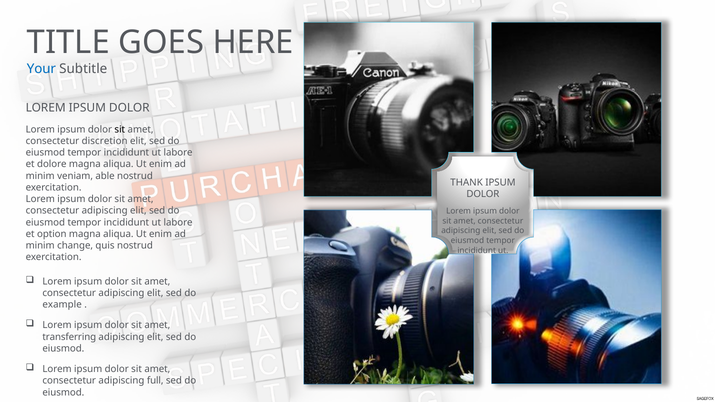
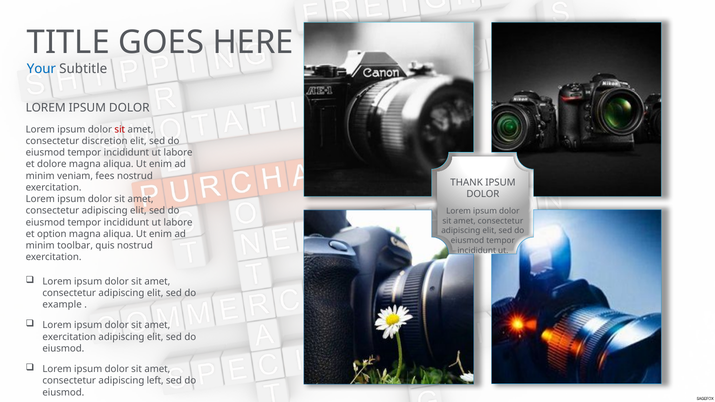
sit colour: black -> red (120, 129)
able: able -> fees (105, 176)
change: change -> toolbar (75, 246)
transferring: transferring -> exercitation (69, 337)
full: full -> left (155, 381)
